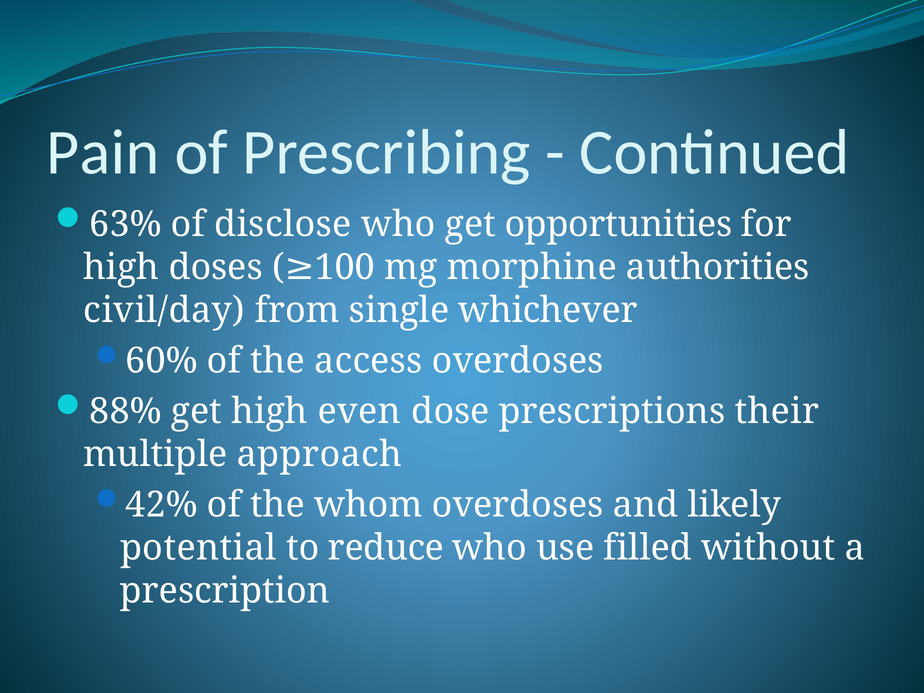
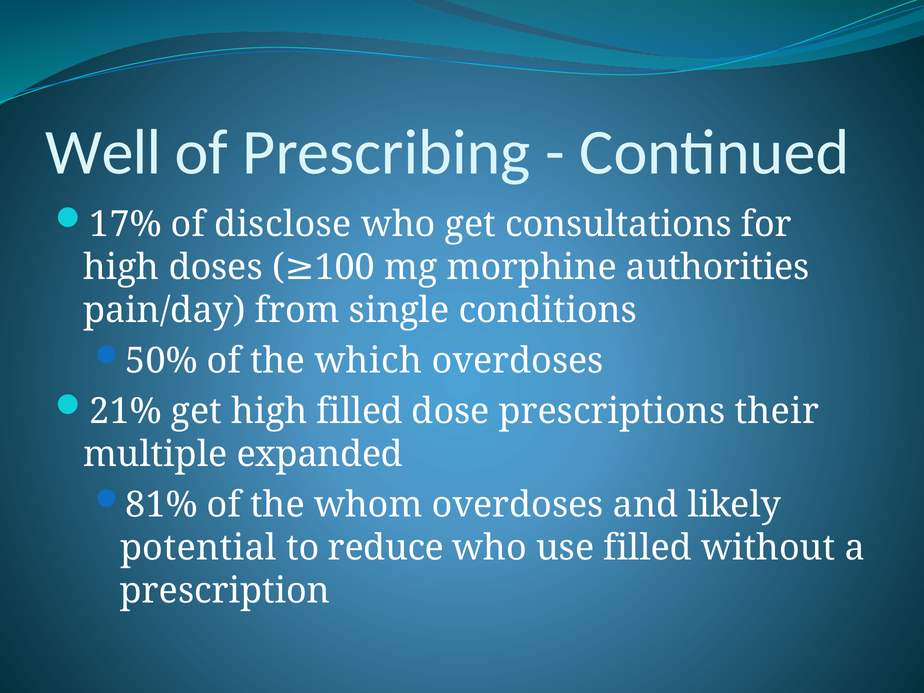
Pain: Pain -> Well (103, 153)
63%: 63% -> 17% (126, 224)
opportunities: opportunities -> consultations (618, 224)
civil/day: civil/day -> pain/day (164, 310)
whichever: whichever -> conditions (548, 310)
60%: 60% -> 50% (162, 361)
access: access -> which (368, 361)
88%: 88% -> 21% (126, 411)
high even: even -> filled (360, 411)
approach: approach -> expanded (320, 454)
42%: 42% -> 81% (162, 505)
